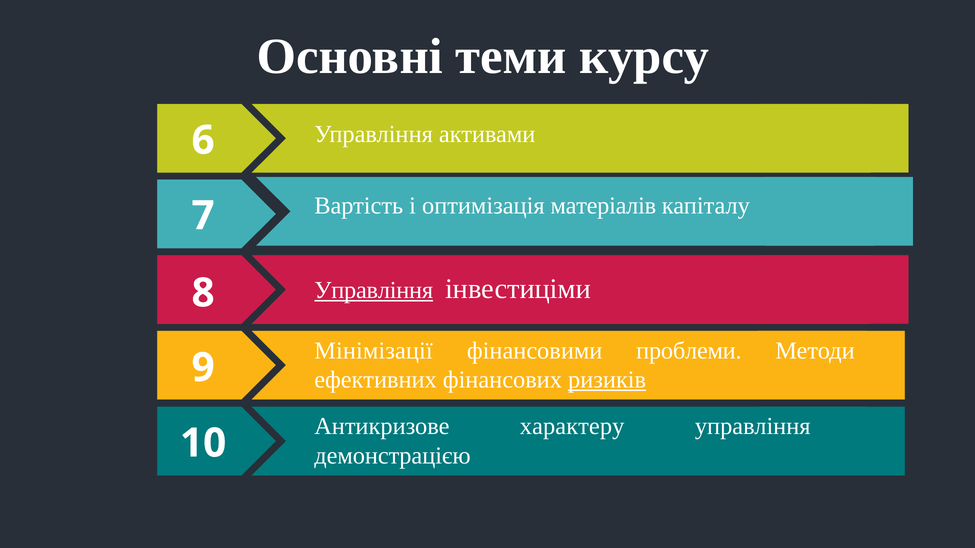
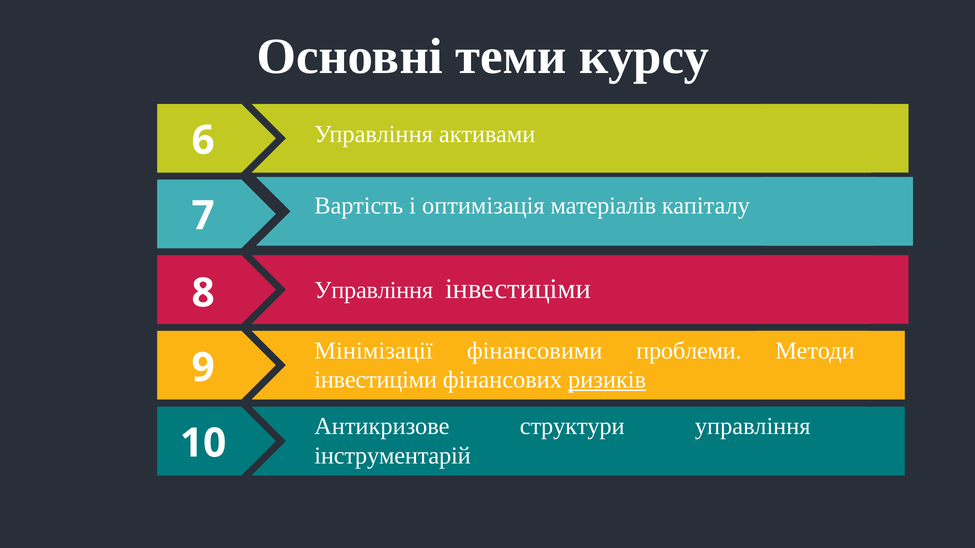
Управління underline: present -> none (374, 290)
ефективних: ефективних -> інвестиціми (376, 380)
характеру: характеру -> структури (572, 427)
демонстрацією: демонстрацією -> інструментарій (393, 456)
